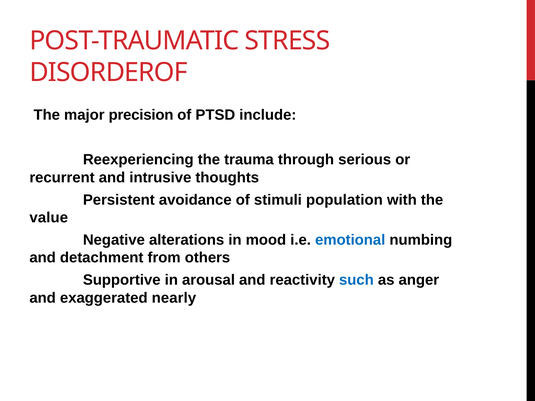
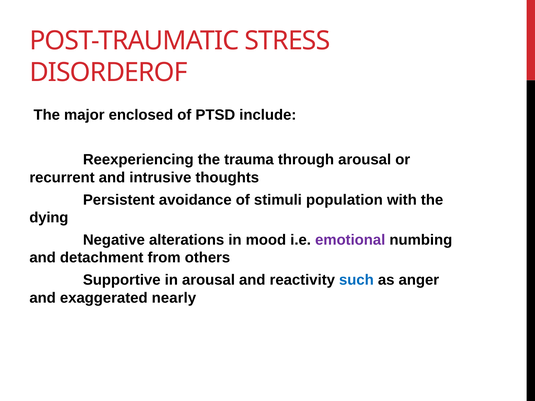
precision: precision -> enclosed (141, 115)
through serious: serious -> arousal (365, 160)
value: value -> dying (49, 218)
emotional colour: blue -> purple (350, 240)
